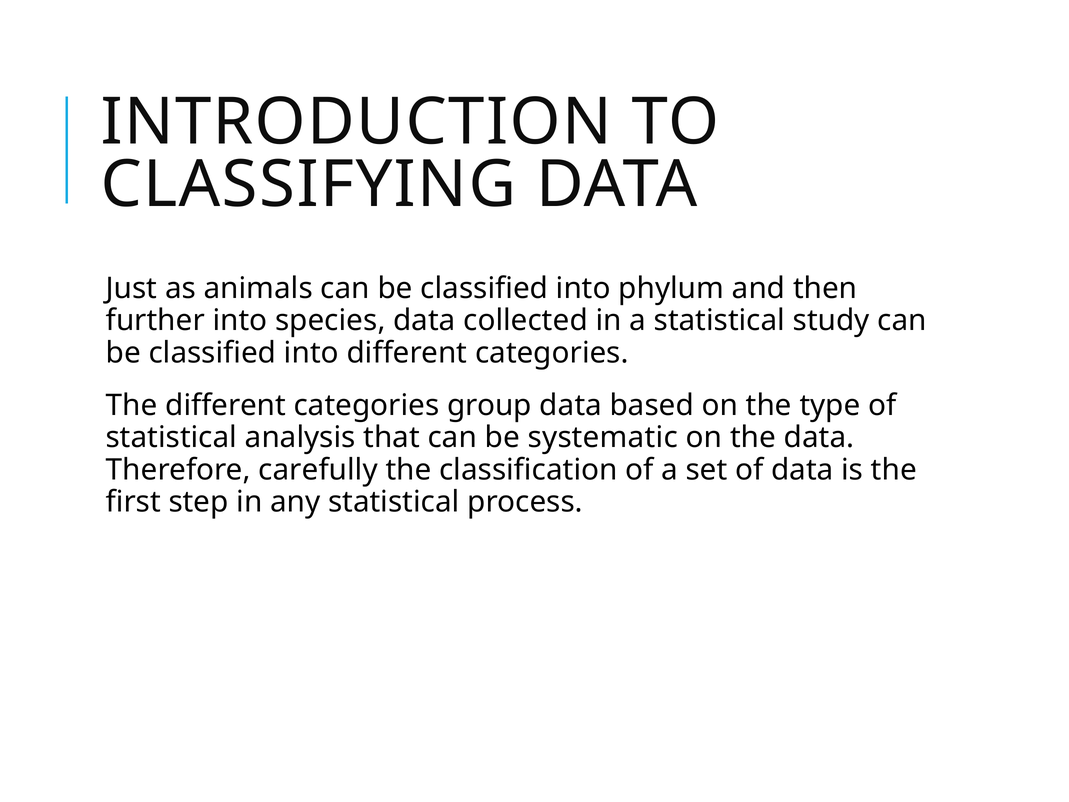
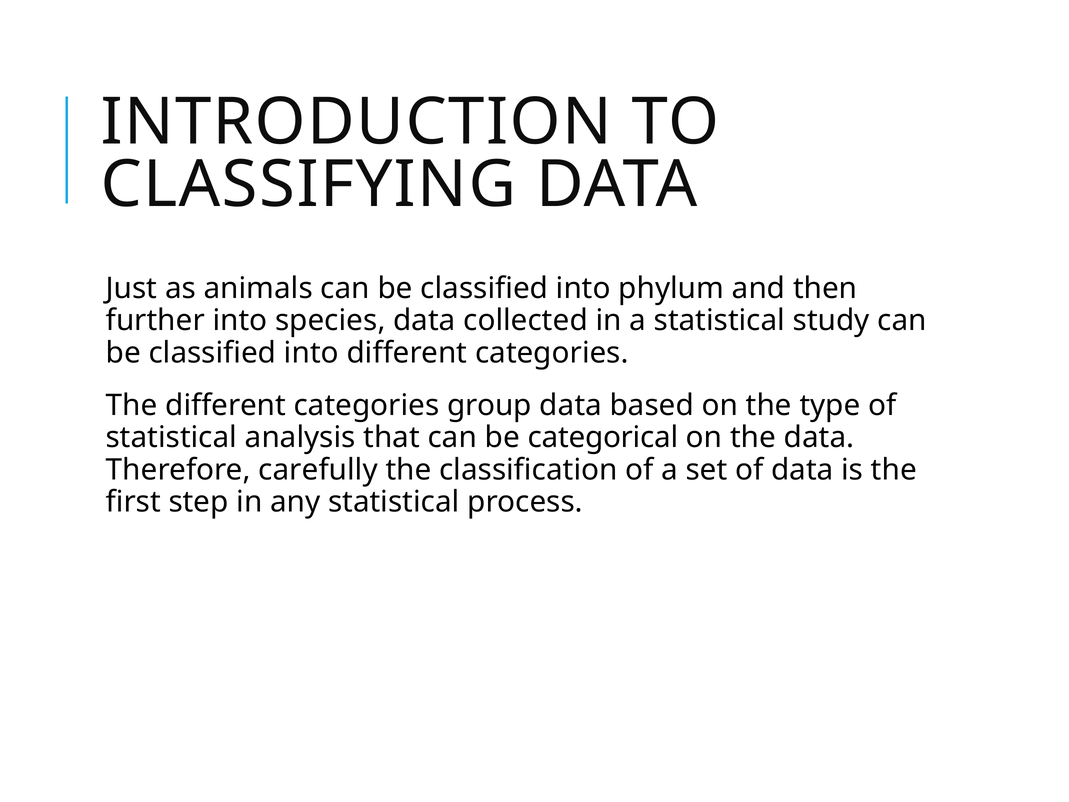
systematic: systematic -> categorical (603, 438)
